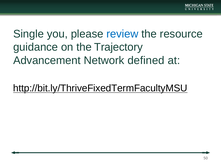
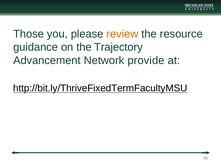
Single: Single -> Those (29, 34)
review colour: blue -> orange (122, 34)
defined: defined -> provide (146, 60)
